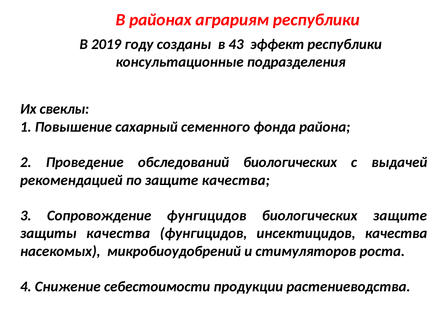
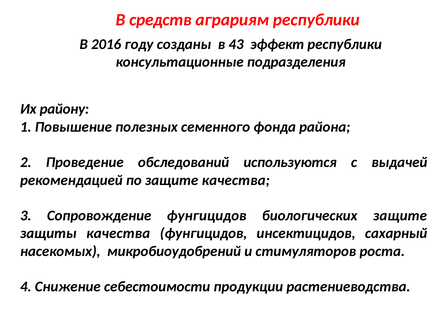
районах: районах -> средств (160, 20)
2019: 2019 -> 2016 (106, 44)
свеклы: свеклы -> району (64, 109)
сахарный: сахарный -> полезных (147, 127)
обследований биологических: биологических -> используются (290, 162)
инсектицидов качества: качества -> сахарный (396, 233)
